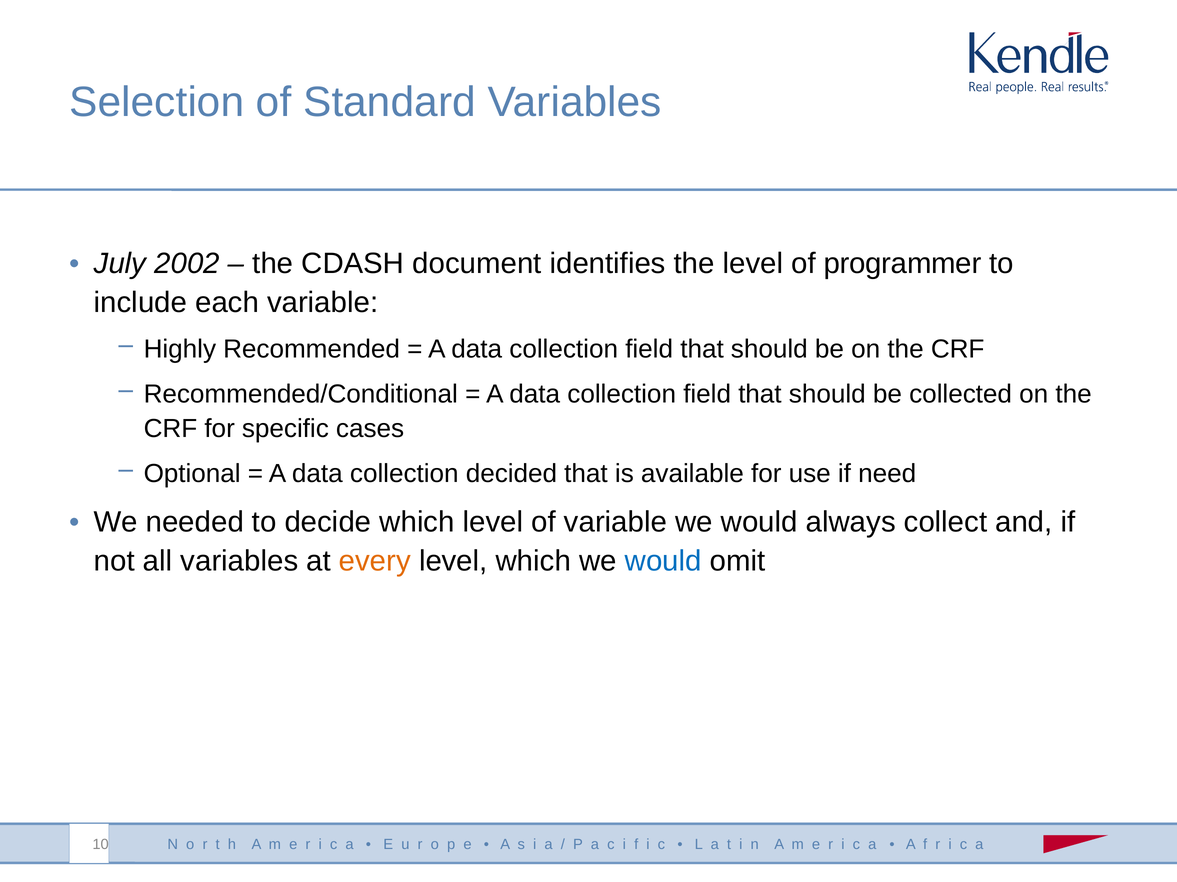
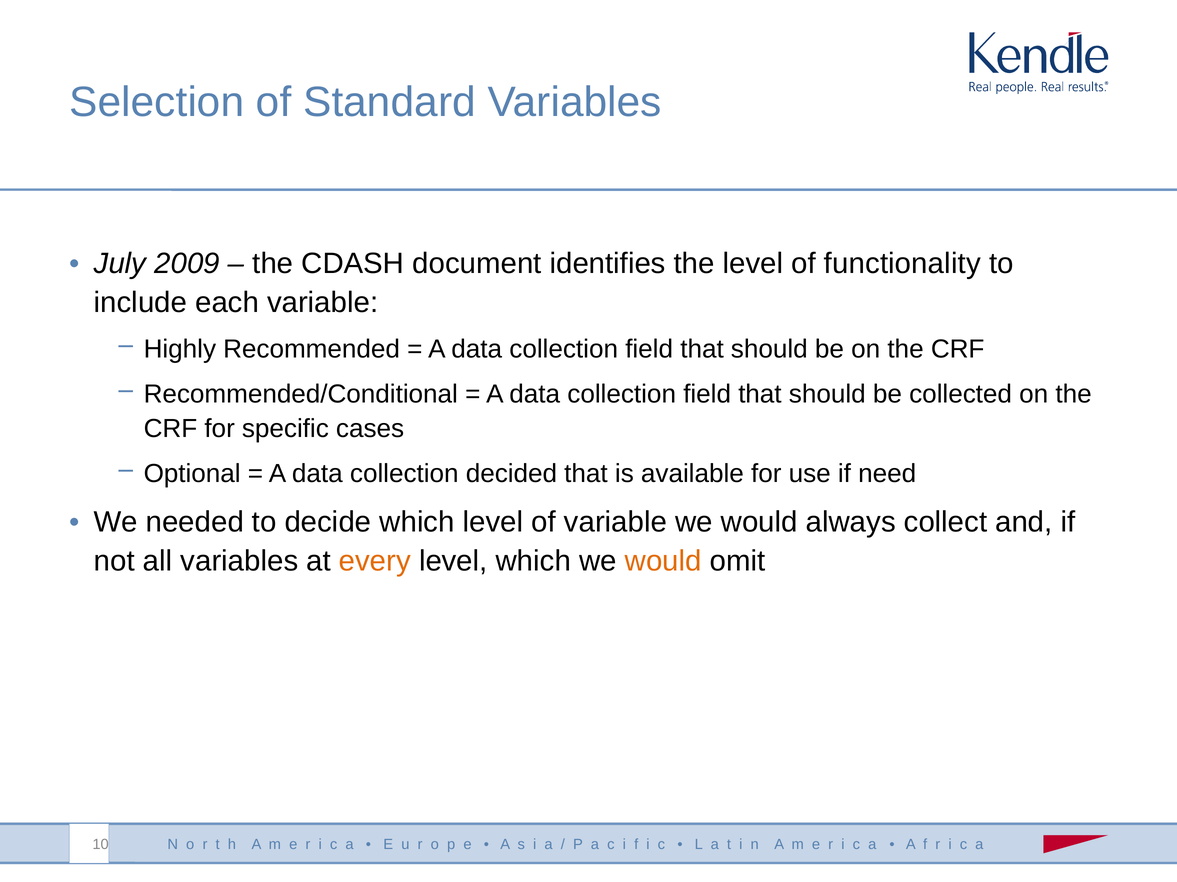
2002: 2002 -> 2009 (187, 264)
programmer: programmer -> functionality (902, 264)
would colour: blue -> orange (663, 562)
